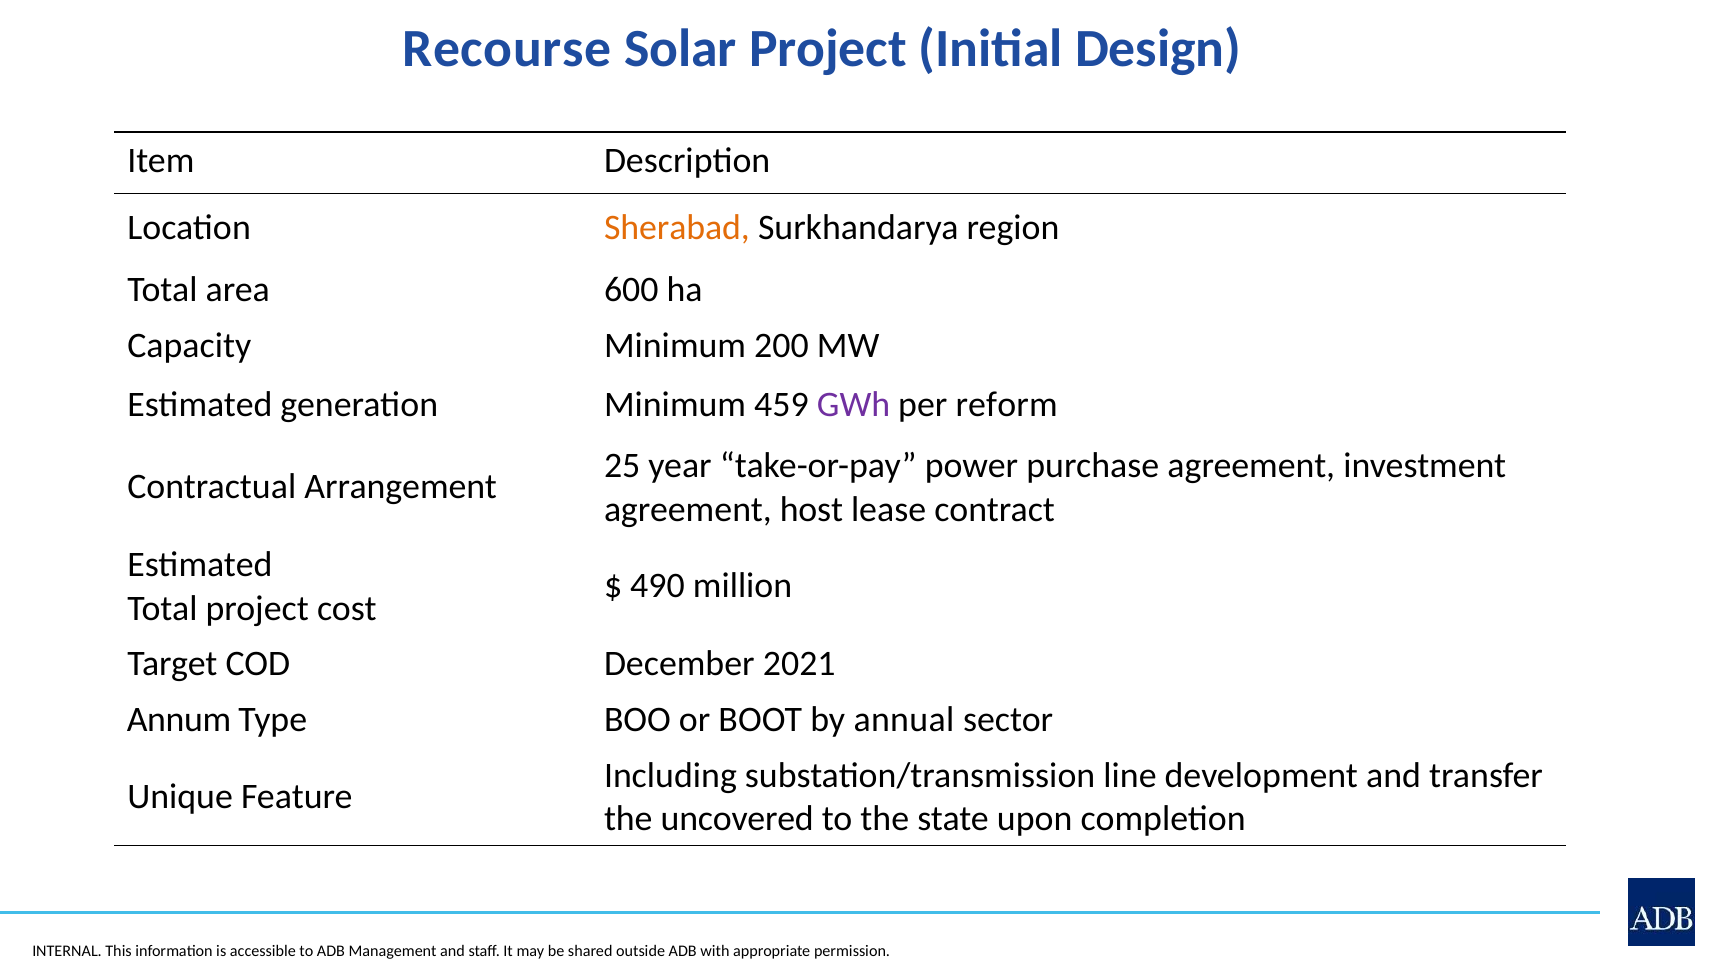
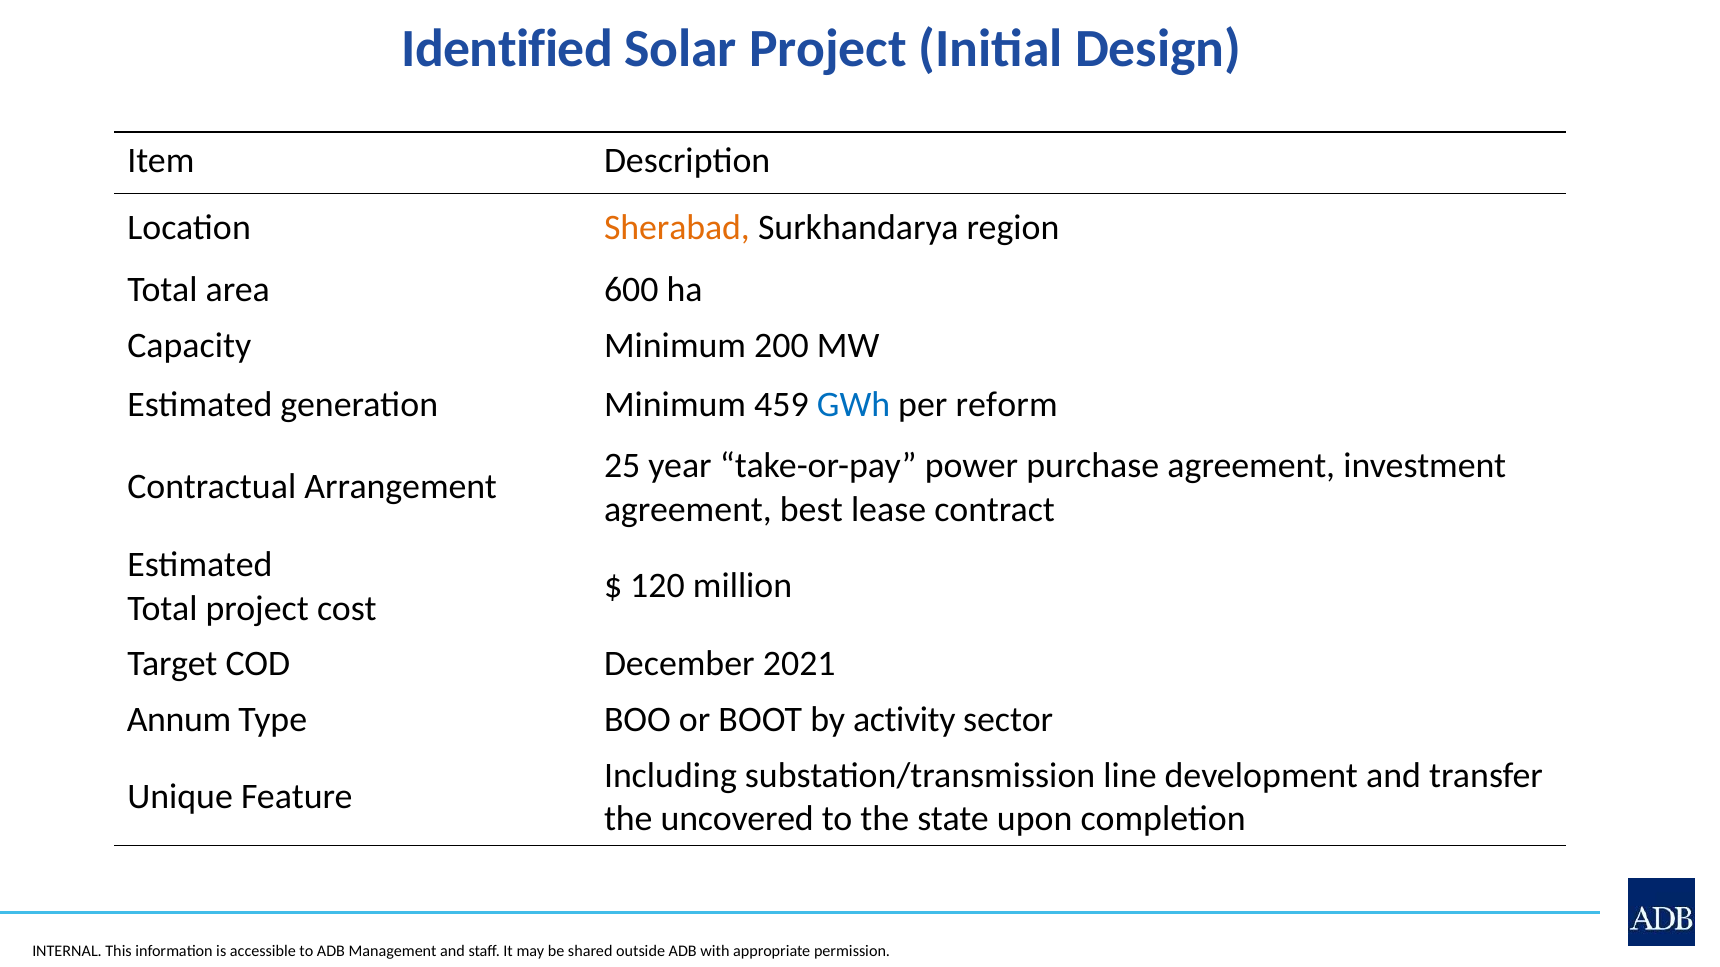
Recourse: Recourse -> Identified (507, 49)
GWh colour: purple -> blue (854, 405)
host: host -> best (811, 510)
490: 490 -> 120 (657, 586)
annual: annual -> activity (904, 720)
